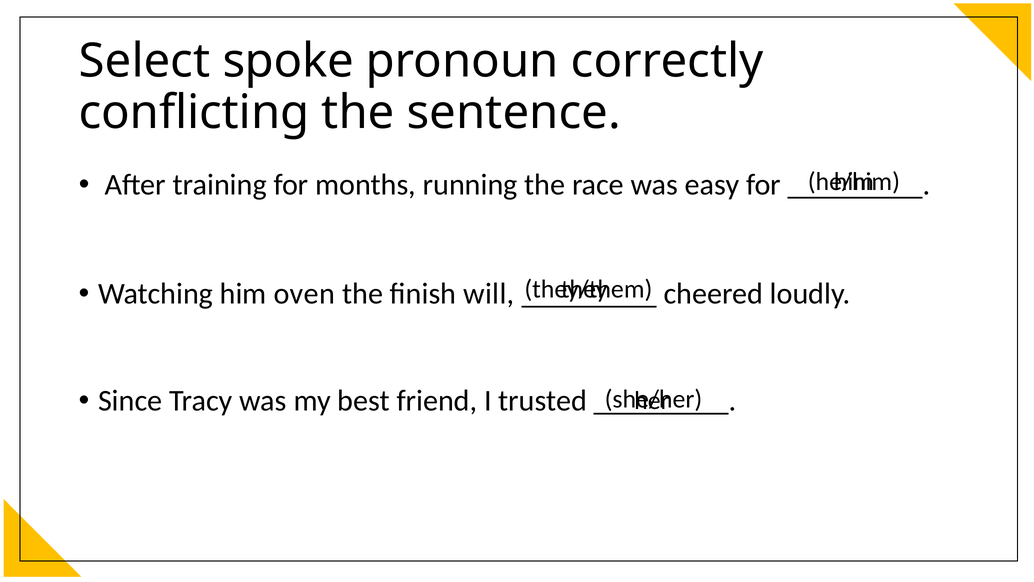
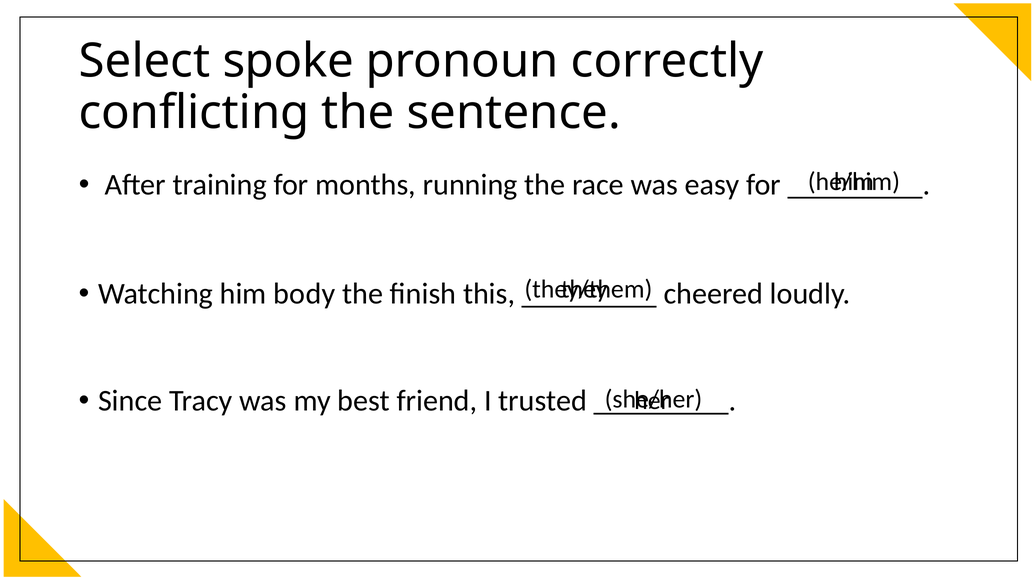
oven: oven -> body (304, 294)
will: will -> this (489, 294)
